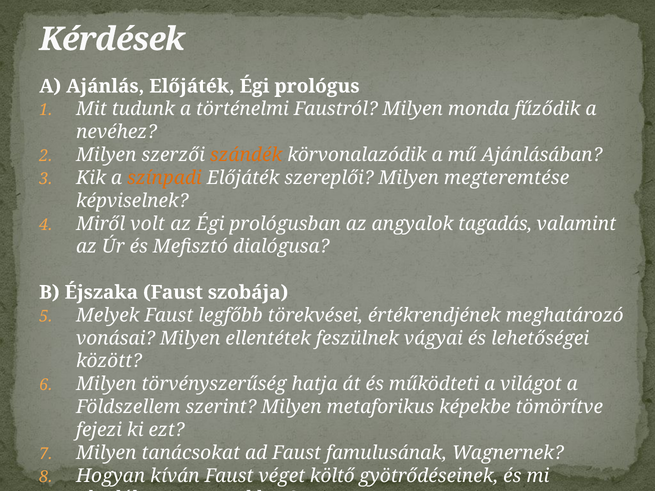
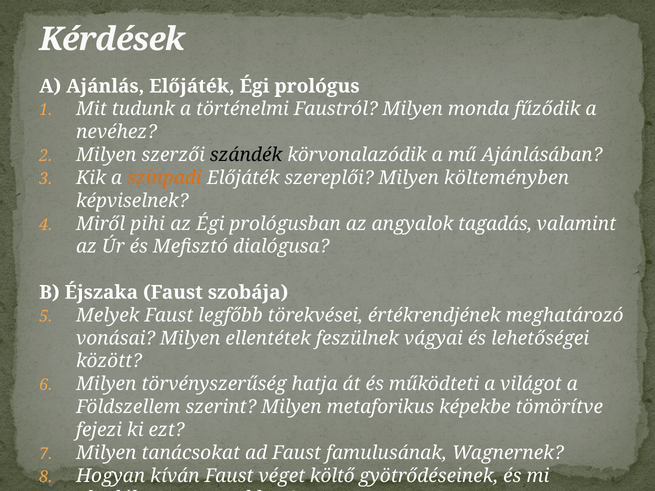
szándék colour: orange -> black (246, 155)
megteremtése: megteremtése -> költeményben (507, 178)
volt: volt -> pihi (148, 224)
